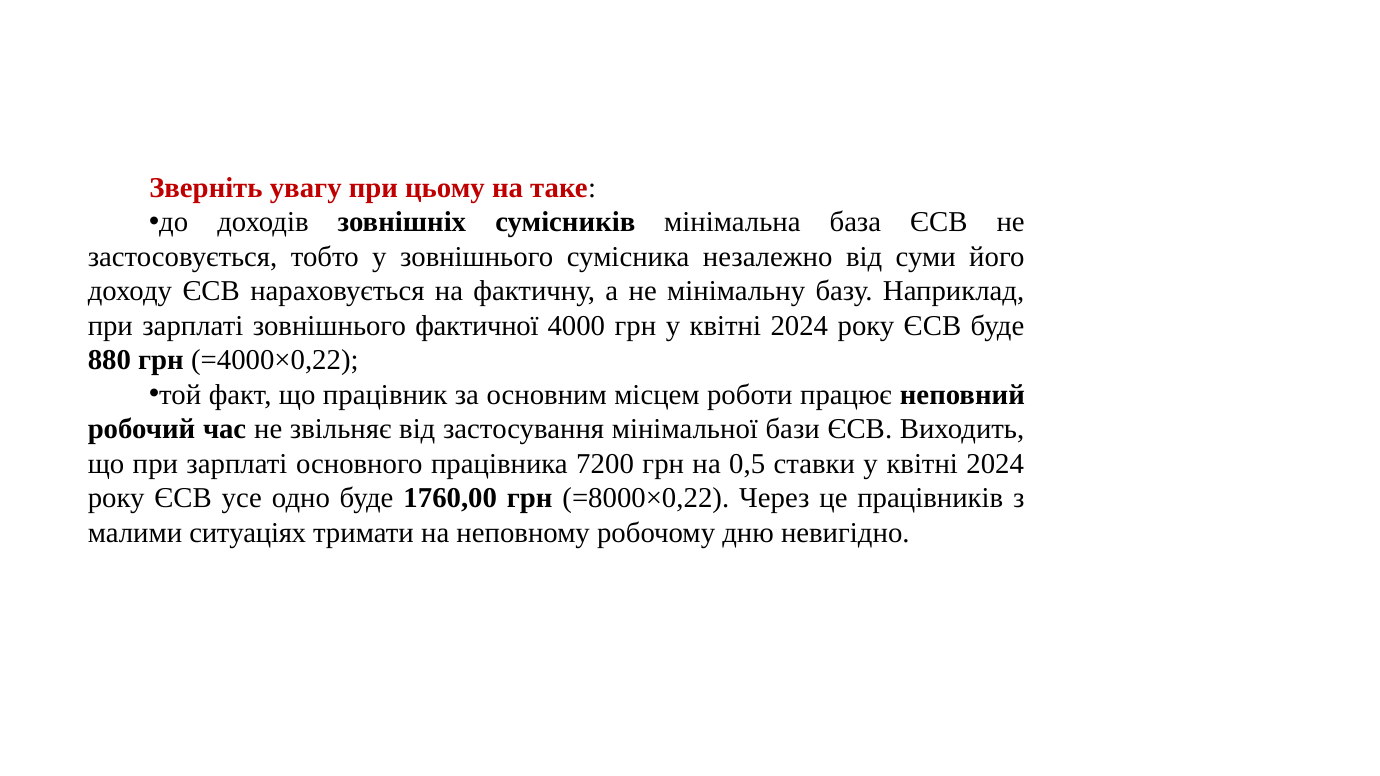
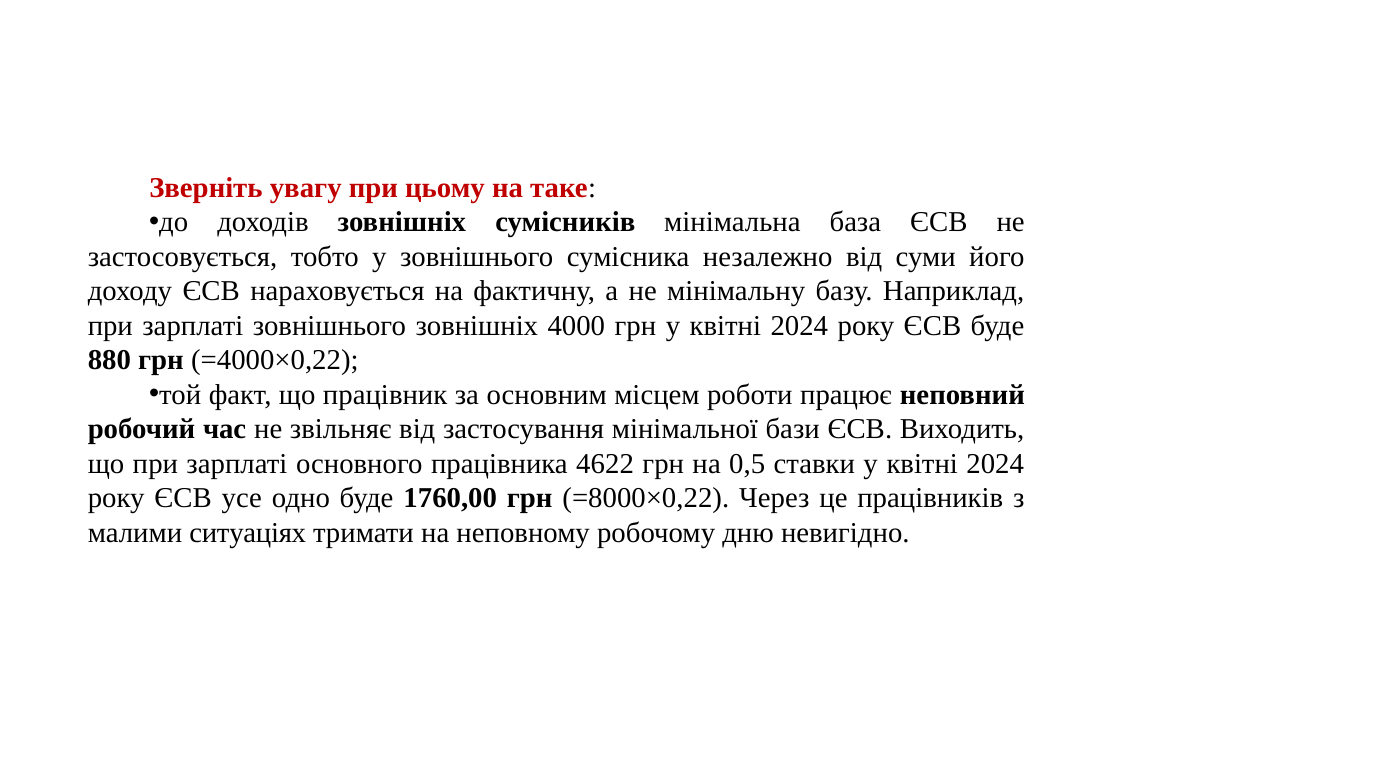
зовнішнього фактичної: фактичної -> зовнішніх (477, 326)
7200: 7200 -> 4622 (605, 464)
